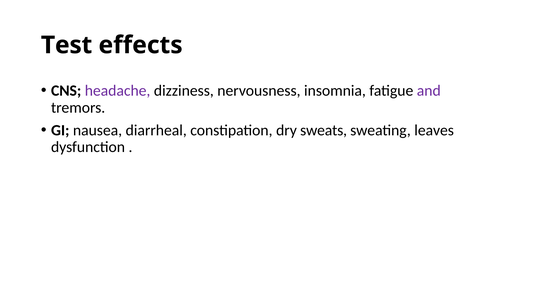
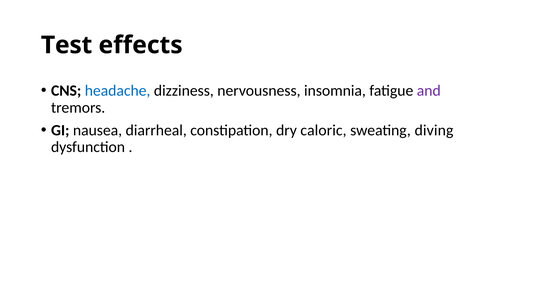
headache colour: purple -> blue (118, 91)
sweats: sweats -> caloric (323, 130)
leaves: leaves -> diving (434, 130)
